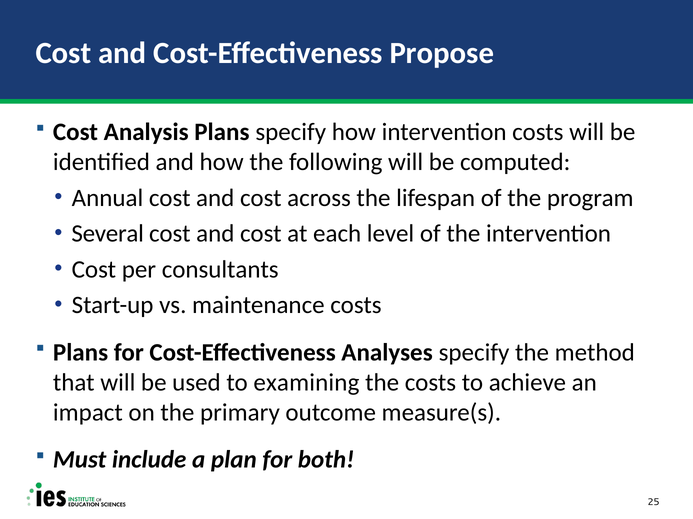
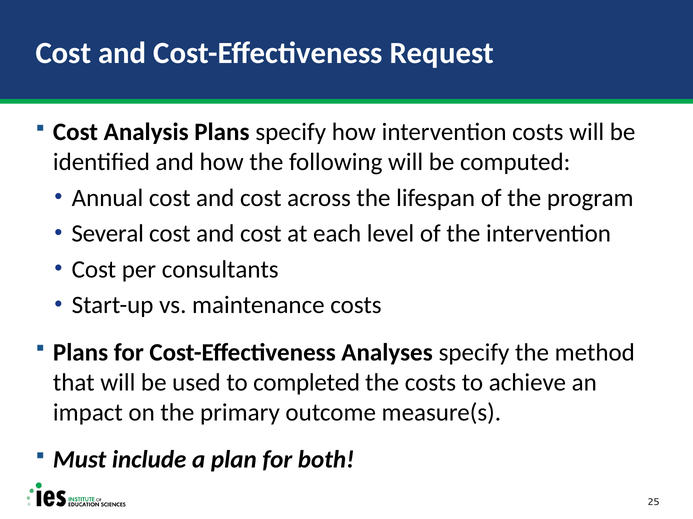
Propose: Propose -> Request (442, 53)
examining: examining -> completed (307, 383)
